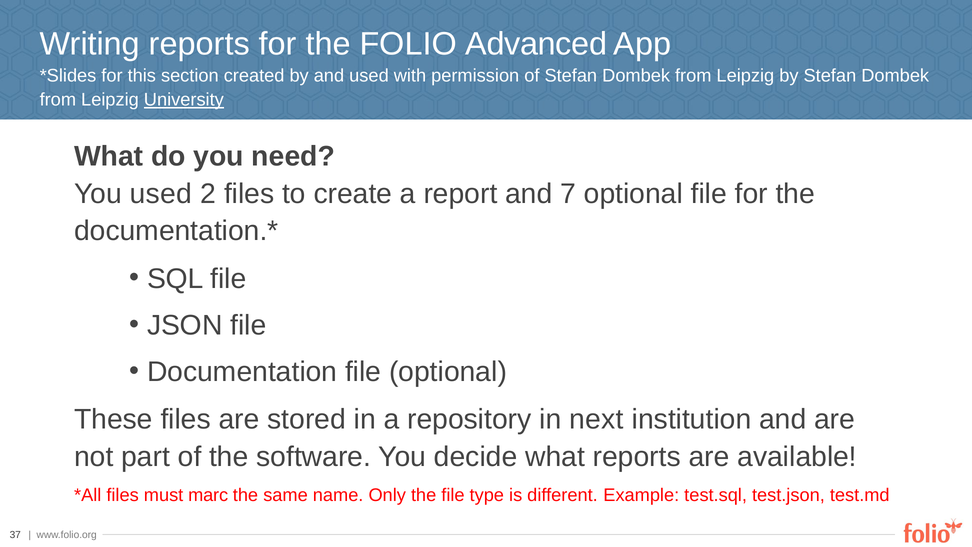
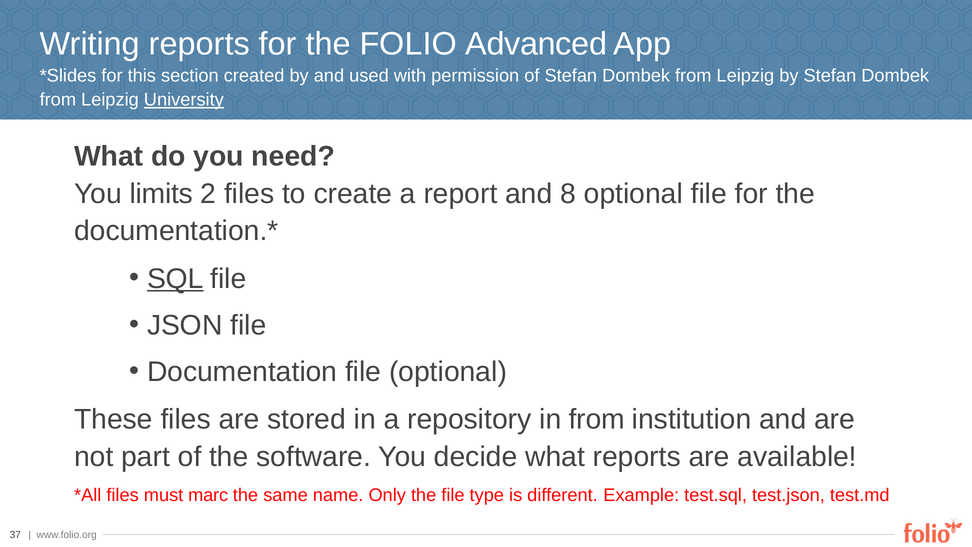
You used: used -> limits (161, 194)
7: 7 -> 8 (568, 194)
SQL underline: none -> present (175, 279)
in next: next -> from (597, 419)
